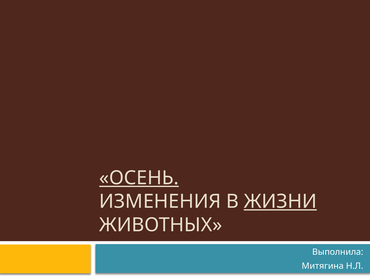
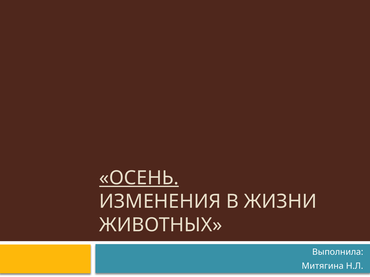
ЖИЗНИ underline: present -> none (280, 202)
